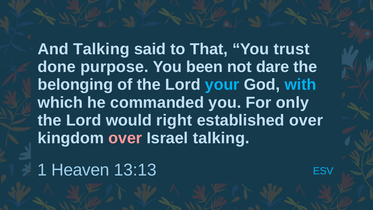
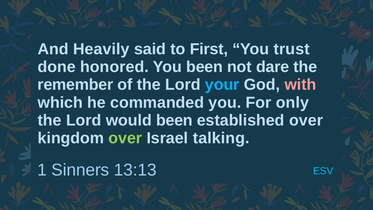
And Talking: Talking -> Heavily (101, 49)
That: That -> First (209, 49)
purpose: purpose -> honored (114, 67)
belonging: belonging -> remember (75, 85)
with colour: light blue -> pink (300, 85)
would right: right -> been (174, 120)
over colour: pink -> light green (125, 138)
Heaven: Heaven -> Sinners (80, 170)
